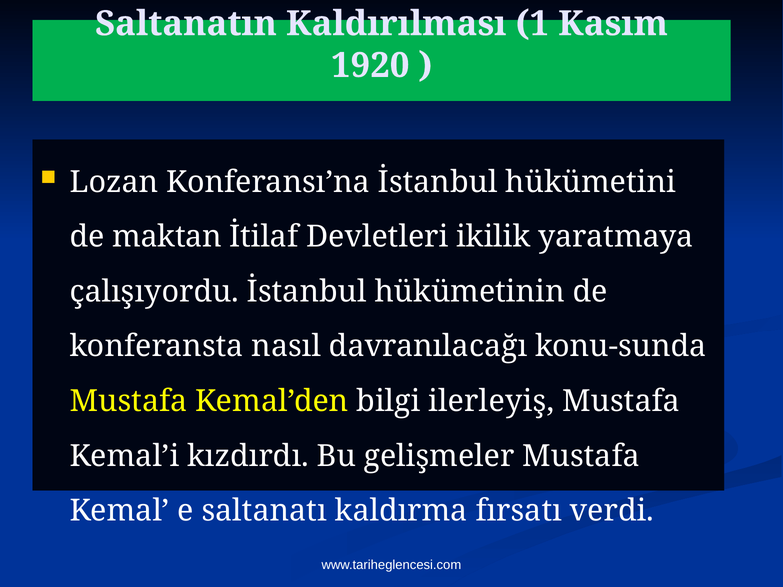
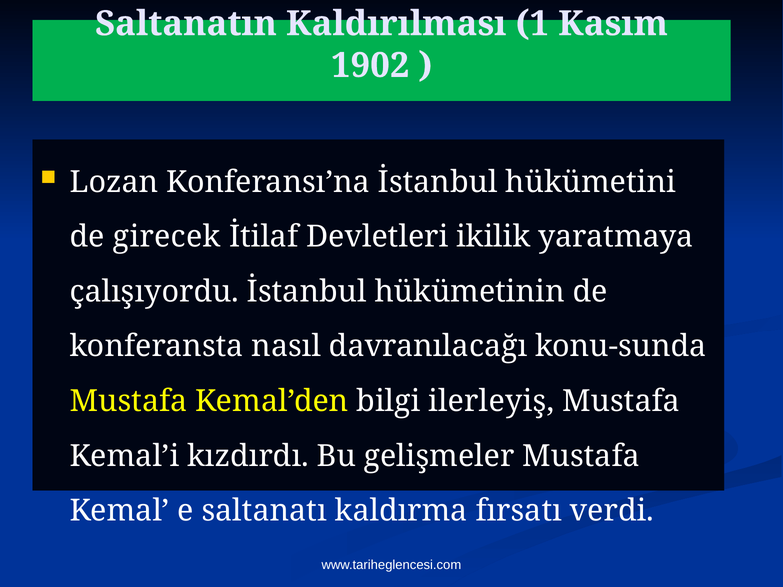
1920: 1920 -> 1902 (370, 65)
maktan: maktan -> girecek (167, 237)
